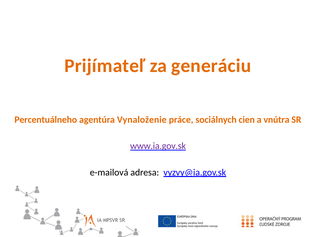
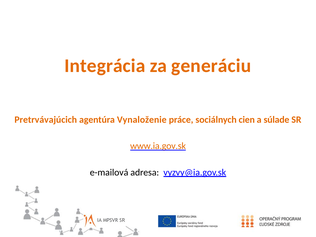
Prijímateľ: Prijímateľ -> Integrácia (105, 66)
Percentuálneho: Percentuálneho -> Pretrvávajúcich (46, 120)
vnútra: vnútra -> súlade (276, 120)
www.ia.gov.sk colour: purple -> orange (158, 146)
